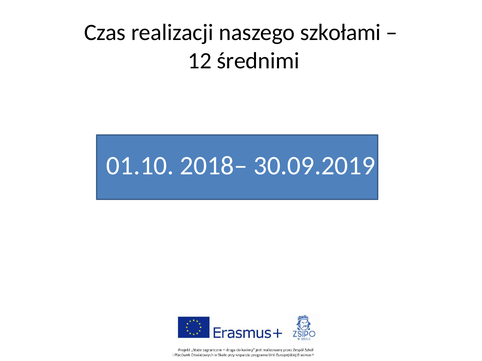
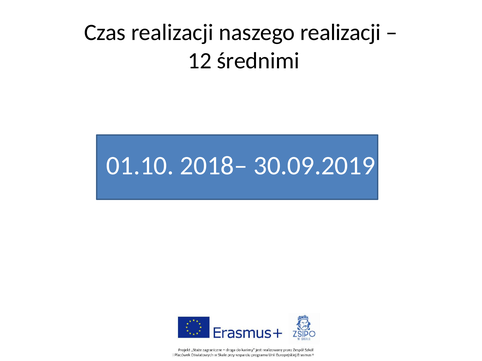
naszego szkołami: szkołami -> realizacji (341, 33)
